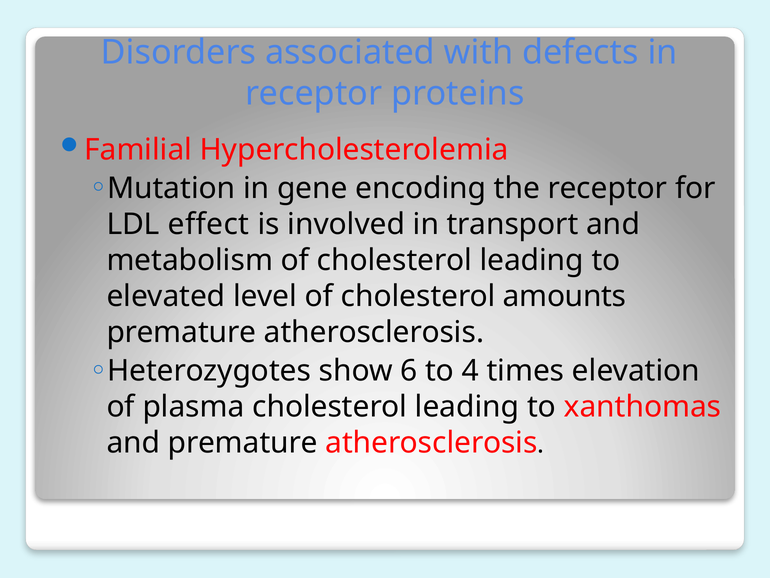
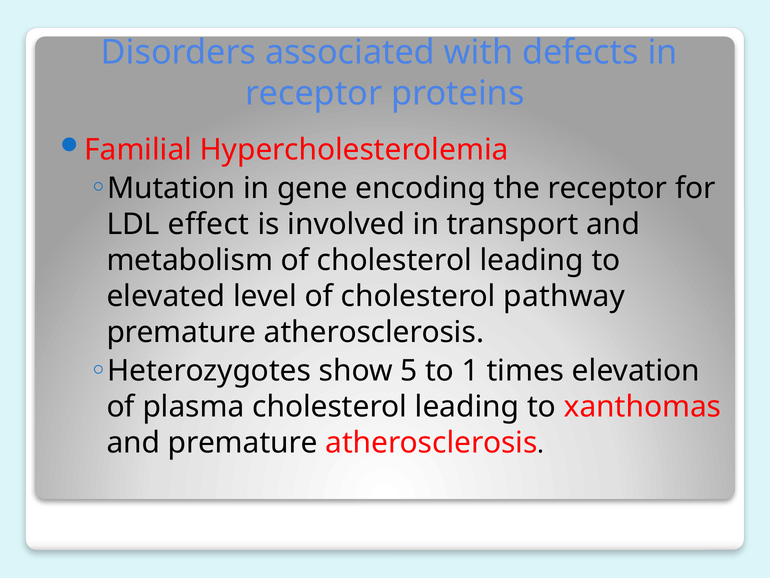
amounts: amounts -> pathway (564, 296)
6: 6 -> 5 (409, 371)
4: 4 -> 1 (470, 371)
